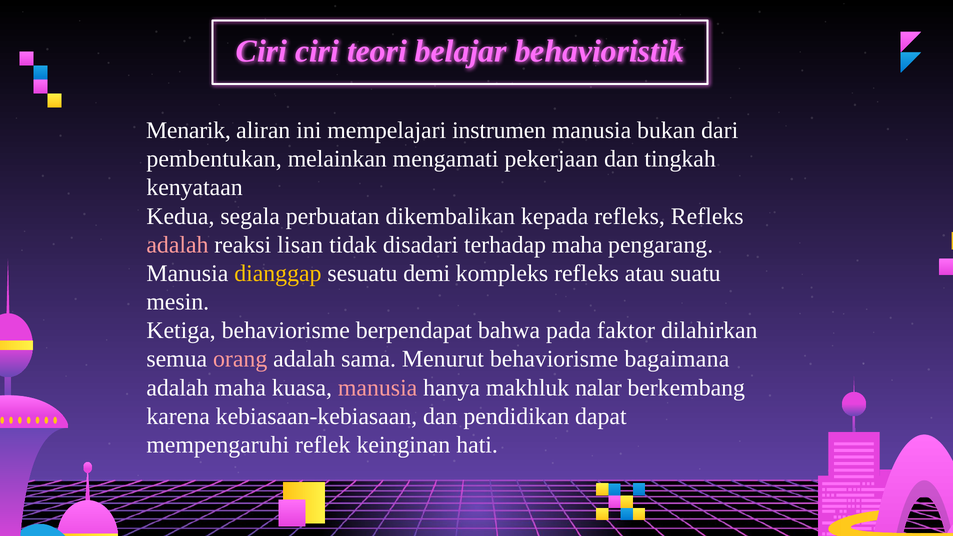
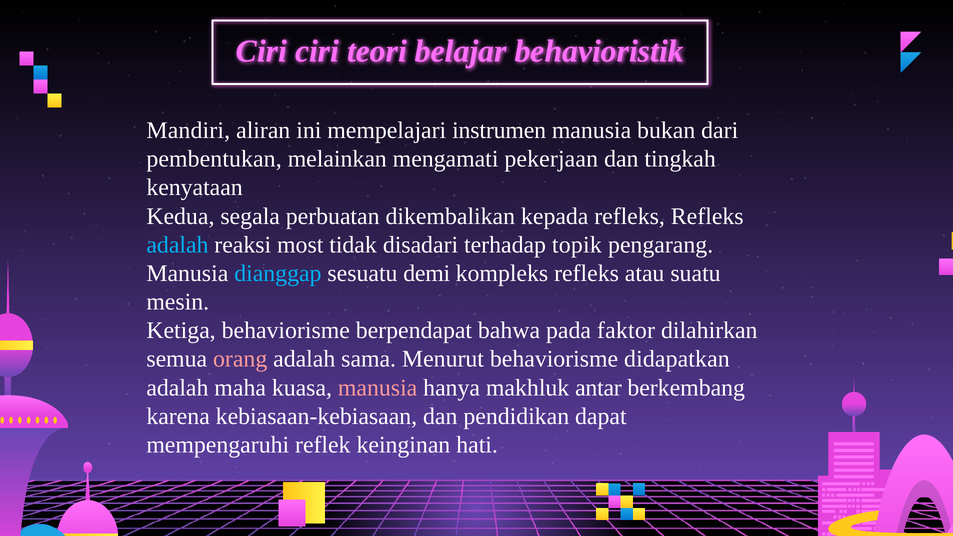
Menarik: Menarik -> Mandiri (188, 130)
adalah colour: pink -> light blue (177, 245)
lisan: lisan -> most (300, 245)
terhadap maha: maha -> topik (577, 245)
dianggap colour: yellow -> light blue (278, 273)
bagaimana: bagaimana -> didapatkan (677, 359)
nalar: nalar -> antar (598, 388)
